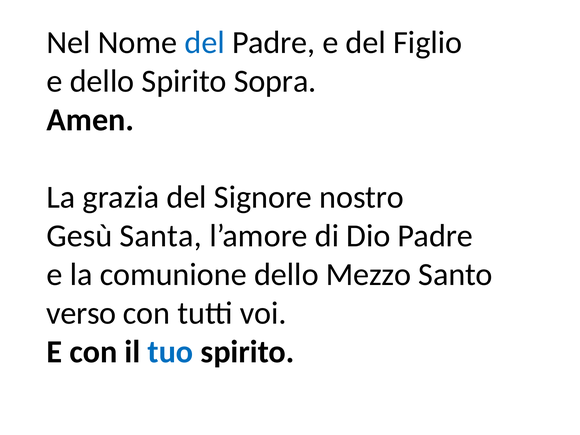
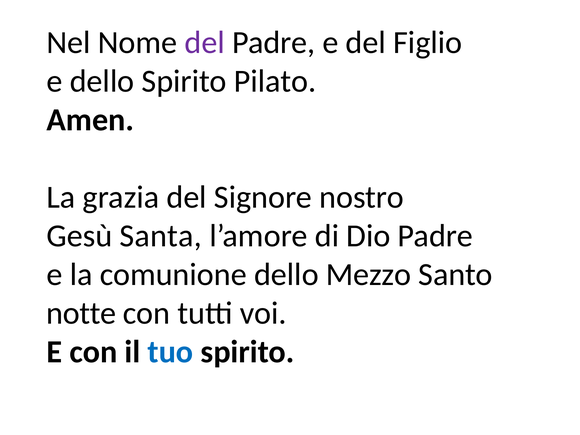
del colour: blue -> purple (205, 43)
Sopra: Sopra -> Pilato (275, 81)
verso: verso -> notte (81, 313)
